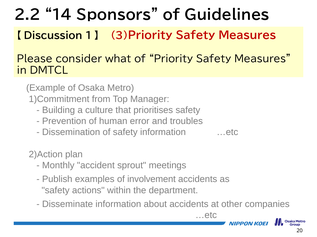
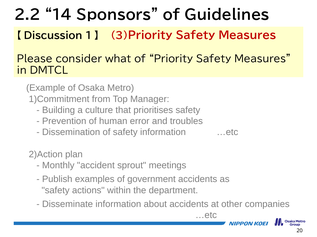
involvement: involvement -> government (151, 180)
